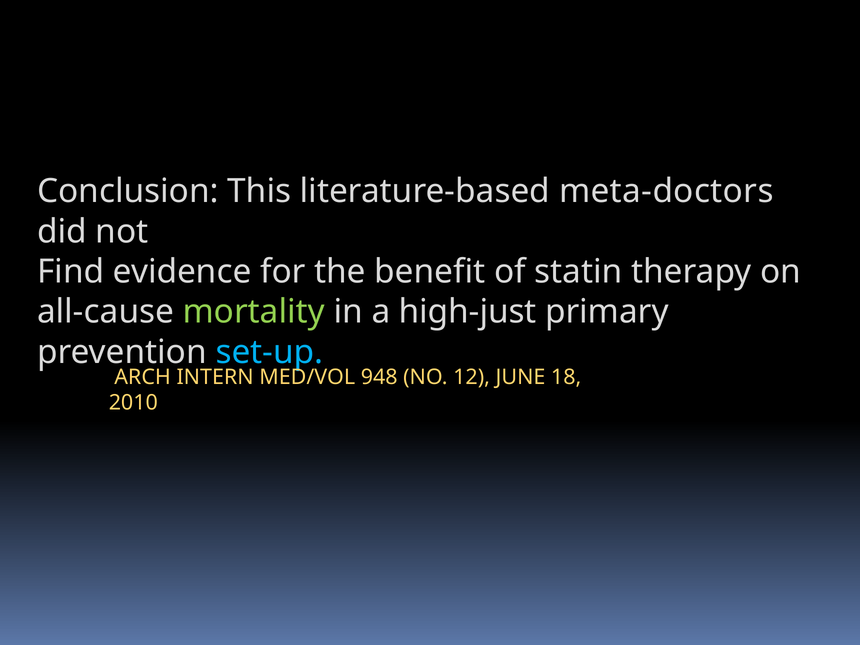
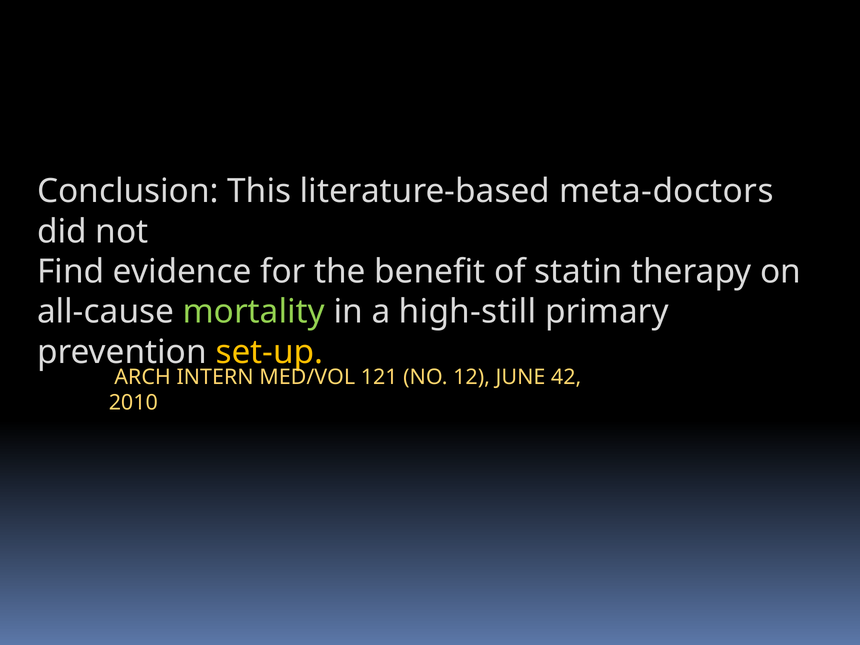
high-just: high-just -> high-still (468, 312)
set-up colour: light blue -> yellow (269, 352)
948: 948 -> 121 (379, 377)
18: 18 -> 42 (566, 377)
